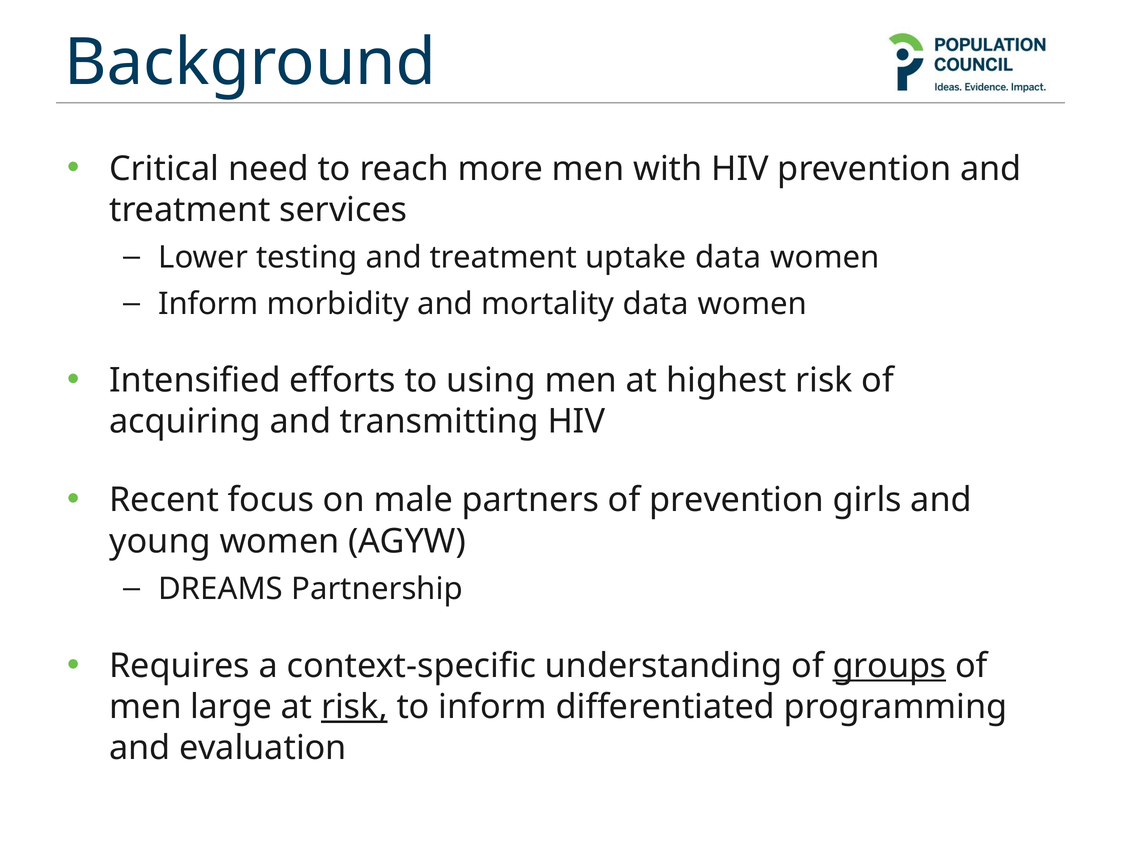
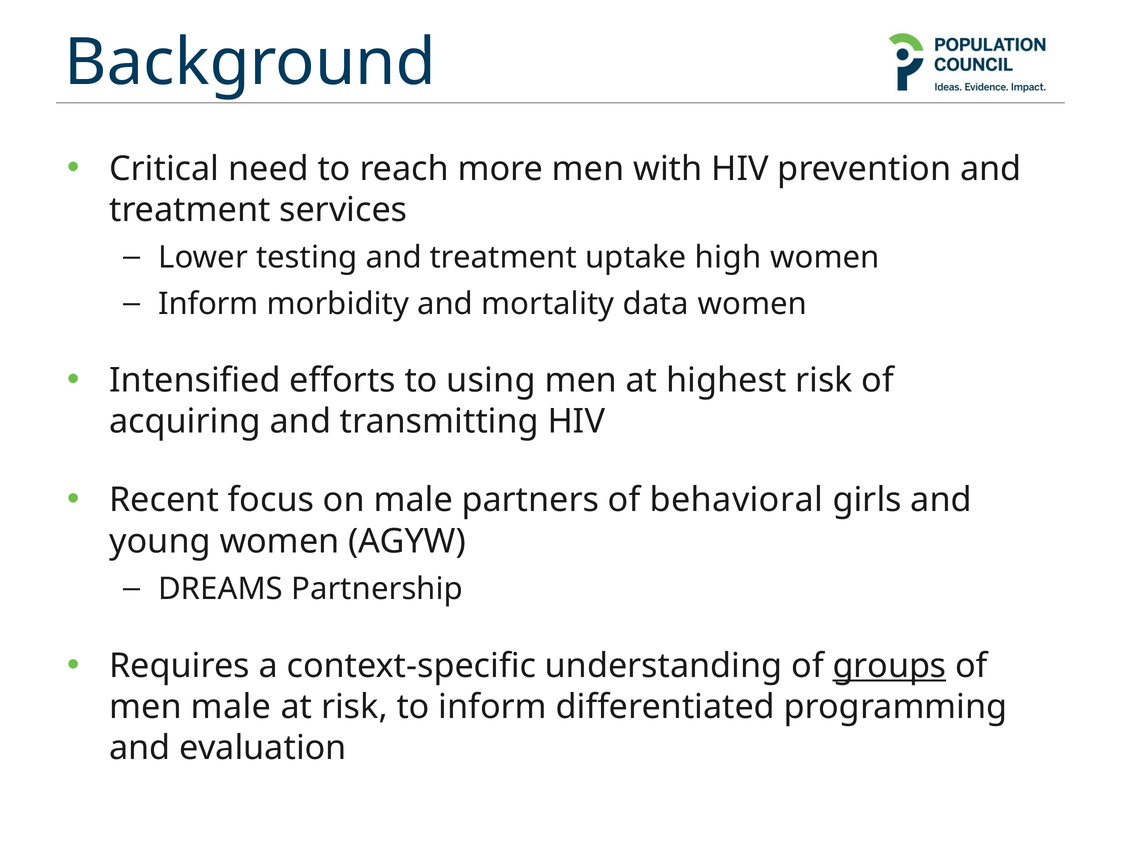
uptake data: data -> high (728, 258)
of prevention: prevention -> behavioral (736, 500)
men large: large -> male (231, 707)
risk underline: present -> none (354, 707)
